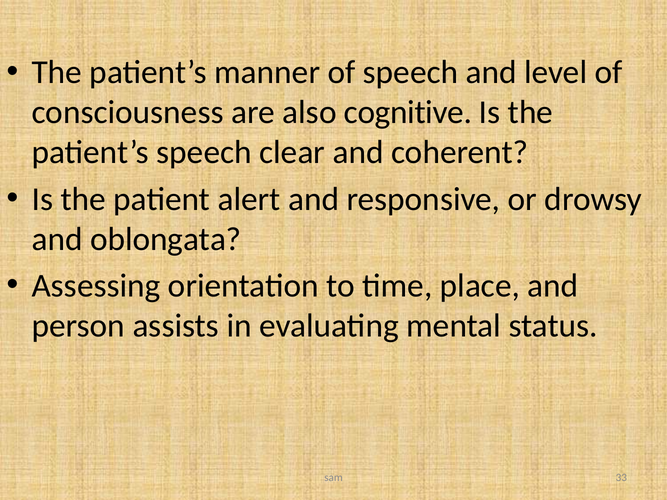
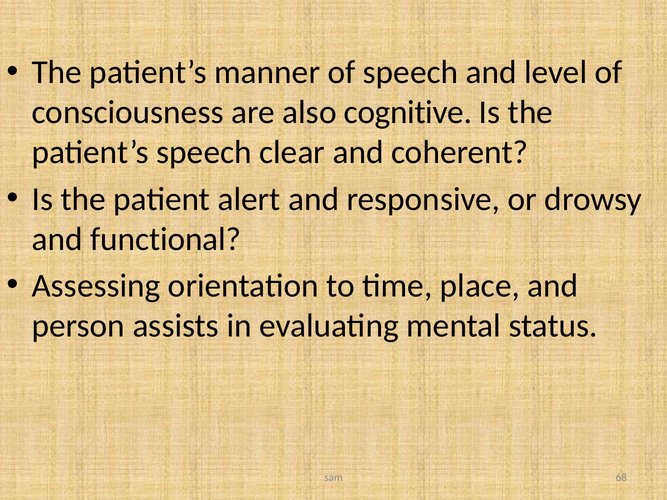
oblongata: oblongata -> functional (166, 239)
33: 33 -> 68 (621, 478)
